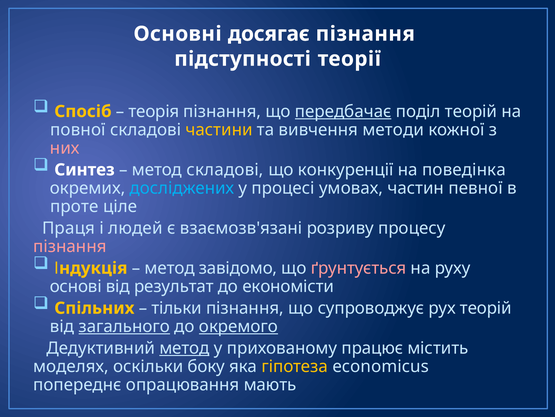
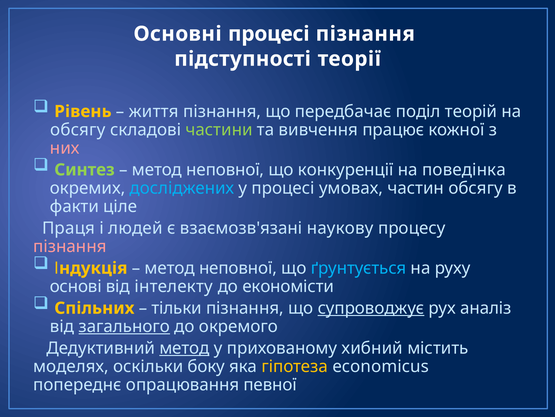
Основні досягає: досягає -> процесі (269, 34)
Спосіб: Спосіб -> Рівень (83, 111)
теорія: теорія -> життя (154, 111)
передбачає underline: present -> none (343, 111)
повної: повної -> обсягу (78, 130)
частини colour: yellow -> light green (219, 130)
методи: методи -> працює (393, 130)
Синтез colour: white -> light green (84, 170)
складові: складові -> неповної (225, 170)
частин певної: певної -> обсягу (476, 188)
проте: проте -> факти (74, 206)
розриву: розриву -> наукову (340, 228)
завідомо: завідомо -> неповної (238, 268)
ґрунтується colour: pink -> light blue (359, 268)
результат: результат -> інтелекту (174, 286)
супроводжує underline: none -> present (371, 308)
рух теорій: теорій -> аналіз (486, 308)
окремого underline: present -> none (238, 326)
працює: працює -> хибний (372, 348)
мають: мають -> певної (270, 384)
